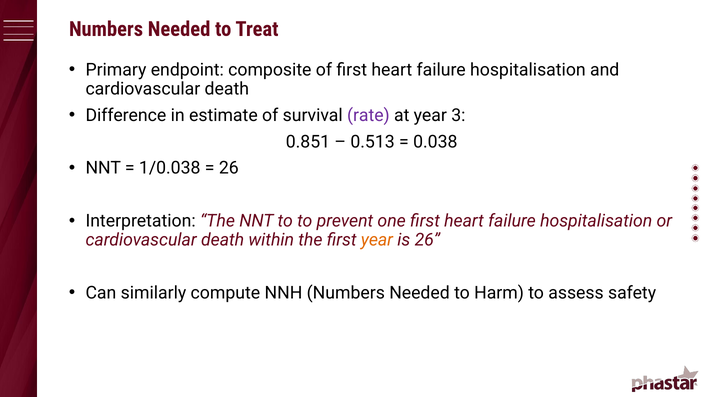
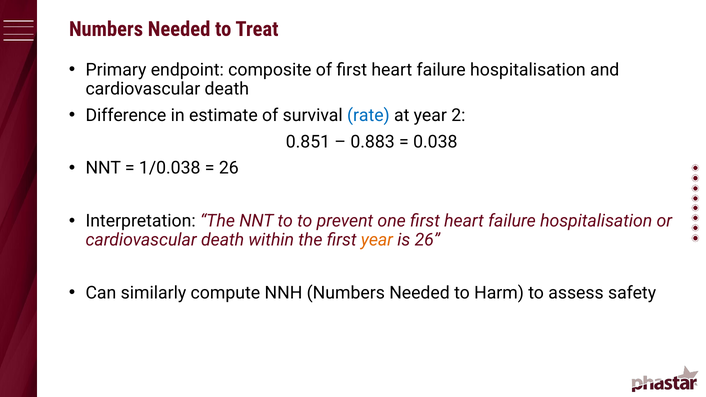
rate colour: purple -> blue (368, 115)
3: 3 -> 2 (458, 115)
0.513: 0.513 -> 0.883 (373, 142)
